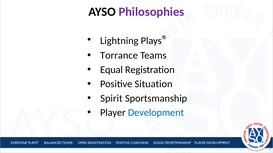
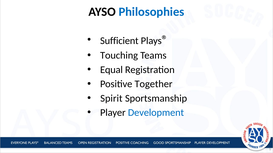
Philosophies colour: purple -> blue (151, 12)
Lightning: Lightning -> Sufficient (119, 41)
Torrance: Torrance -> Touching (119, 56)
Situation: Situation -> Together (154, 84)
